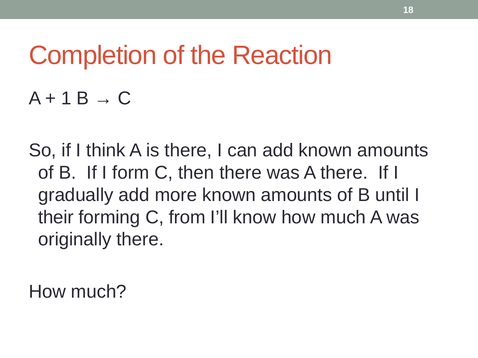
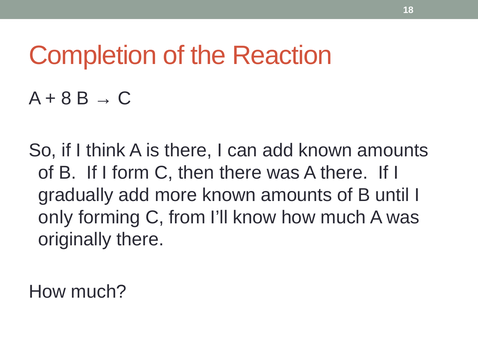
1: 1 -> 8 (66, 98)
their: their -> only (56, 218)
